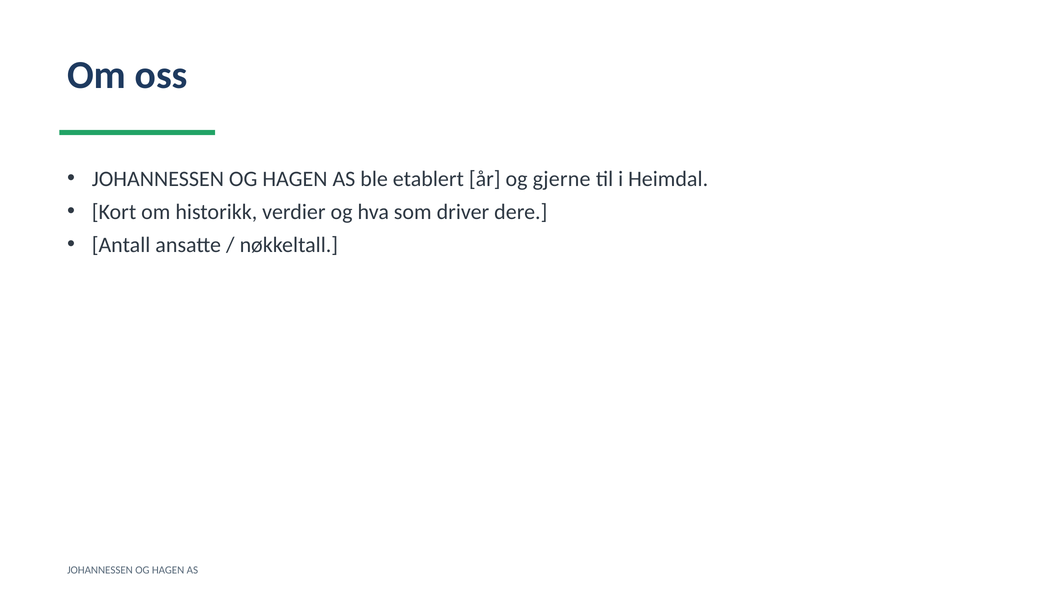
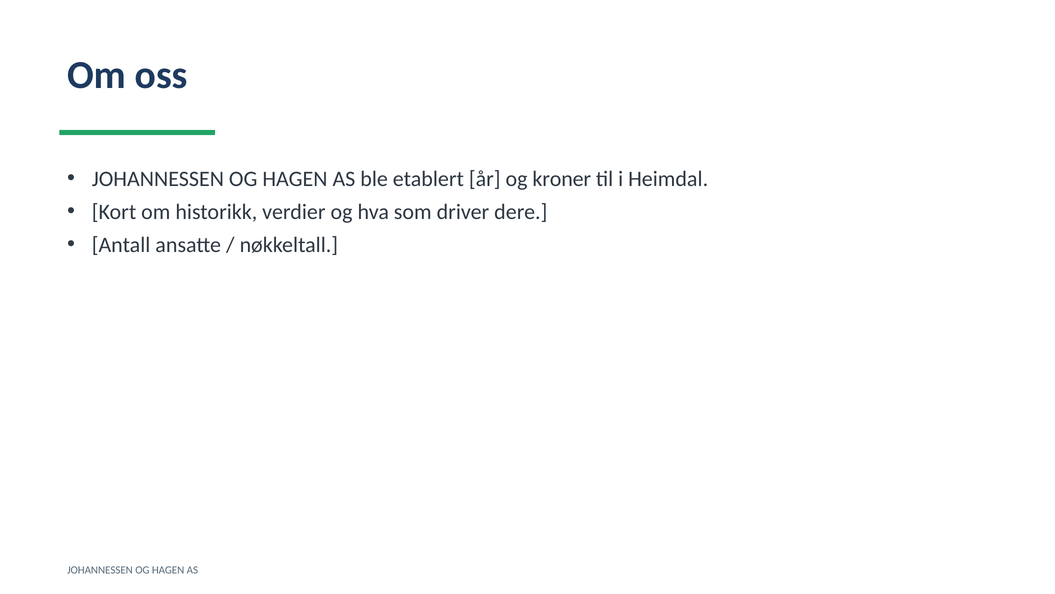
gjerne: gjerne -> kroner (562, 179)
